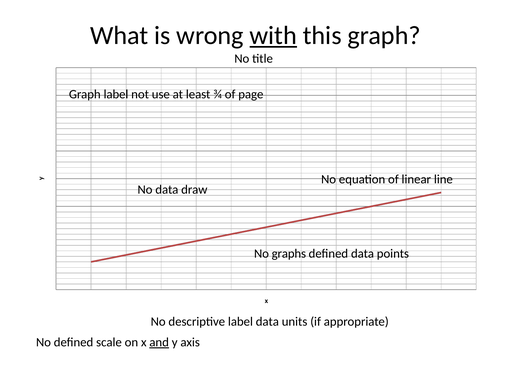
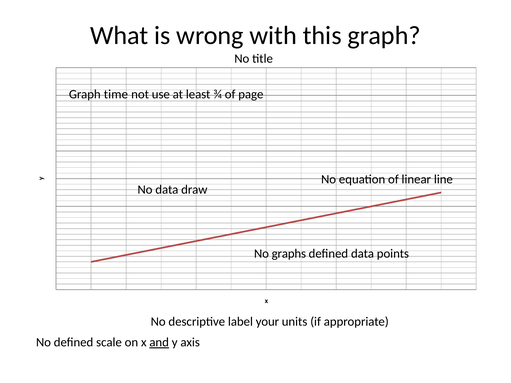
with underline: present -> none (273, 35)
Graph label: label -> time (116, 94)
label data: data -> your (267, 322)
